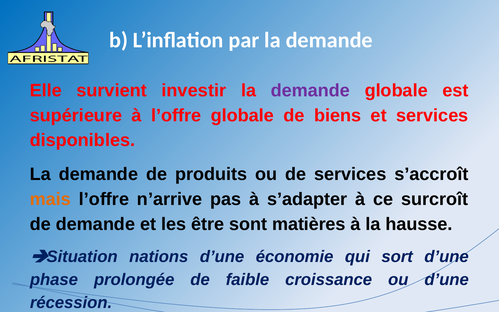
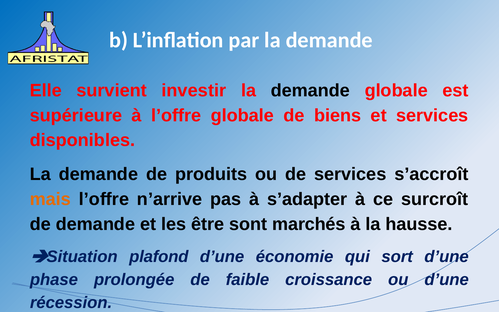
demande colour: purple -> black (310, 91)
matières: matières -> marchés (309, 224)
nations: nations -> plafond (159, 257)
